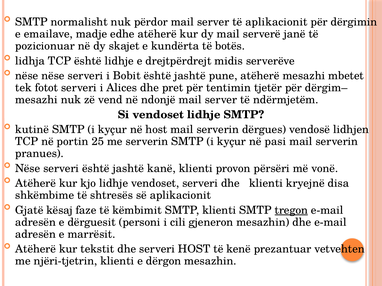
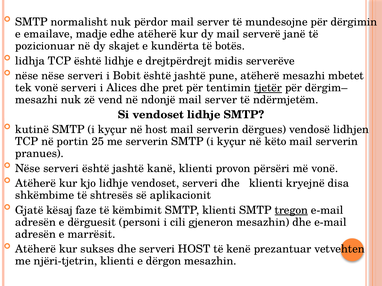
të aplikacionit: aplikacionit -> mundesojne (276, 22)
tek fotot: fotot -> vonë (46, 88)
tjetër underline: none -> present (268, 88)
pasi: pasi -> këto (275, 142)
tekstit: tekstit -> sukses (97, 249)
